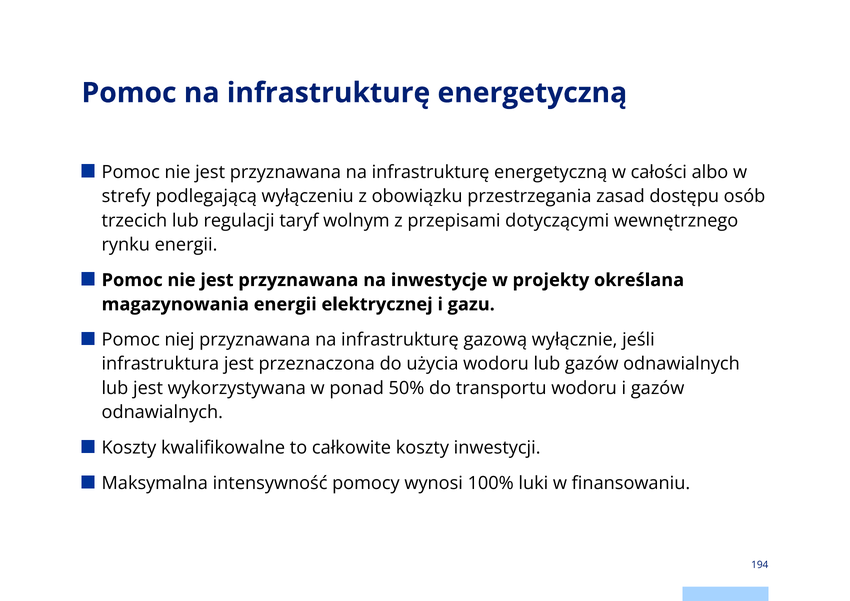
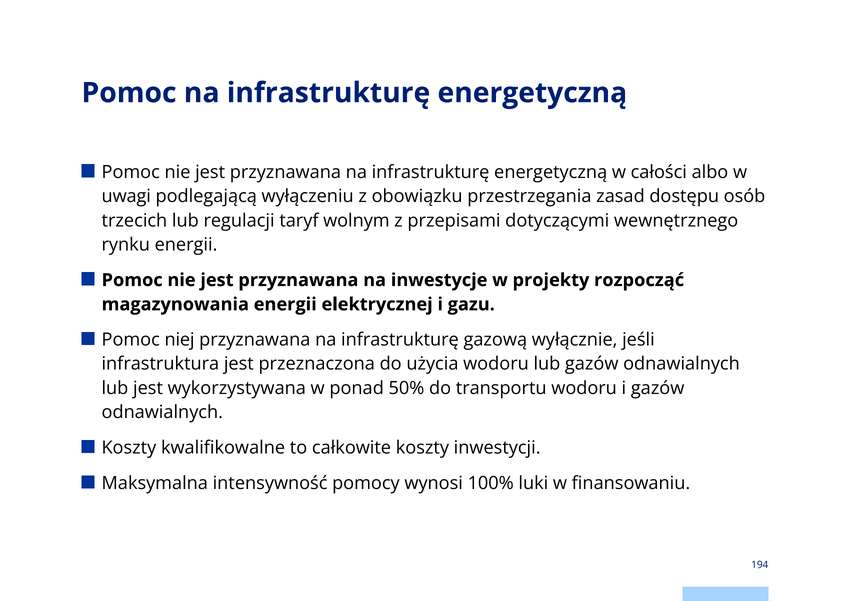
strefy: strefy -> uwagi (126, 196)
określana: określana -> rozpocząć (639, 280)
